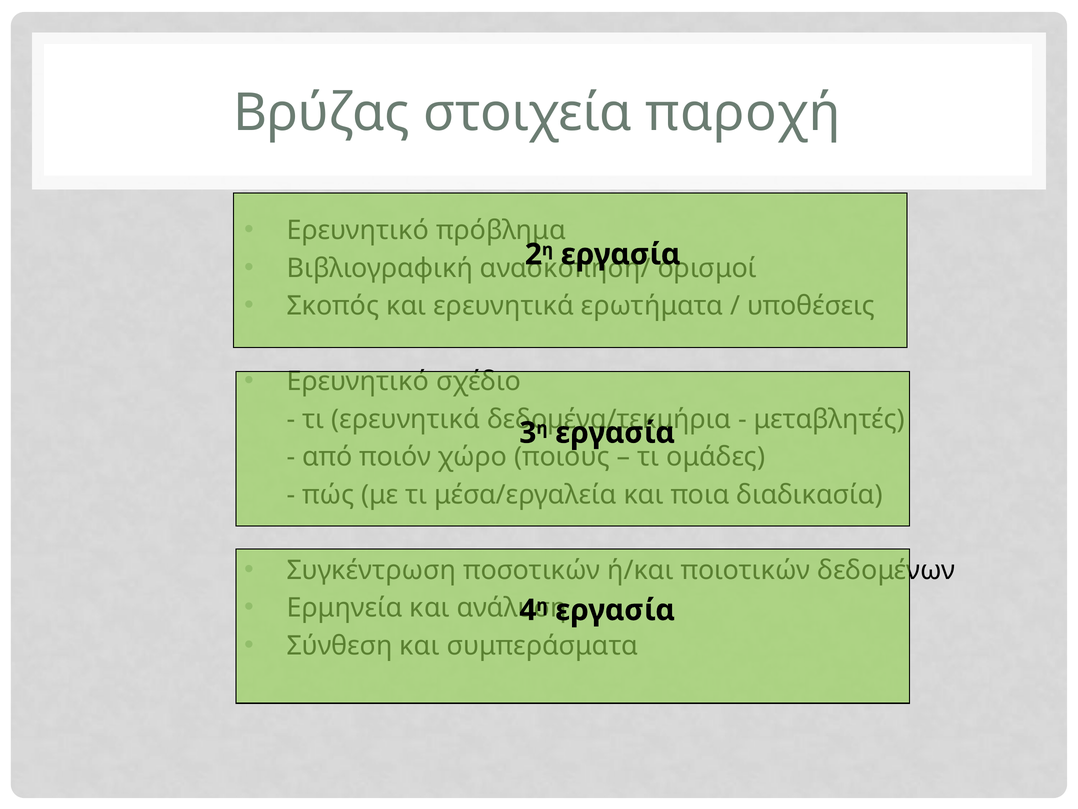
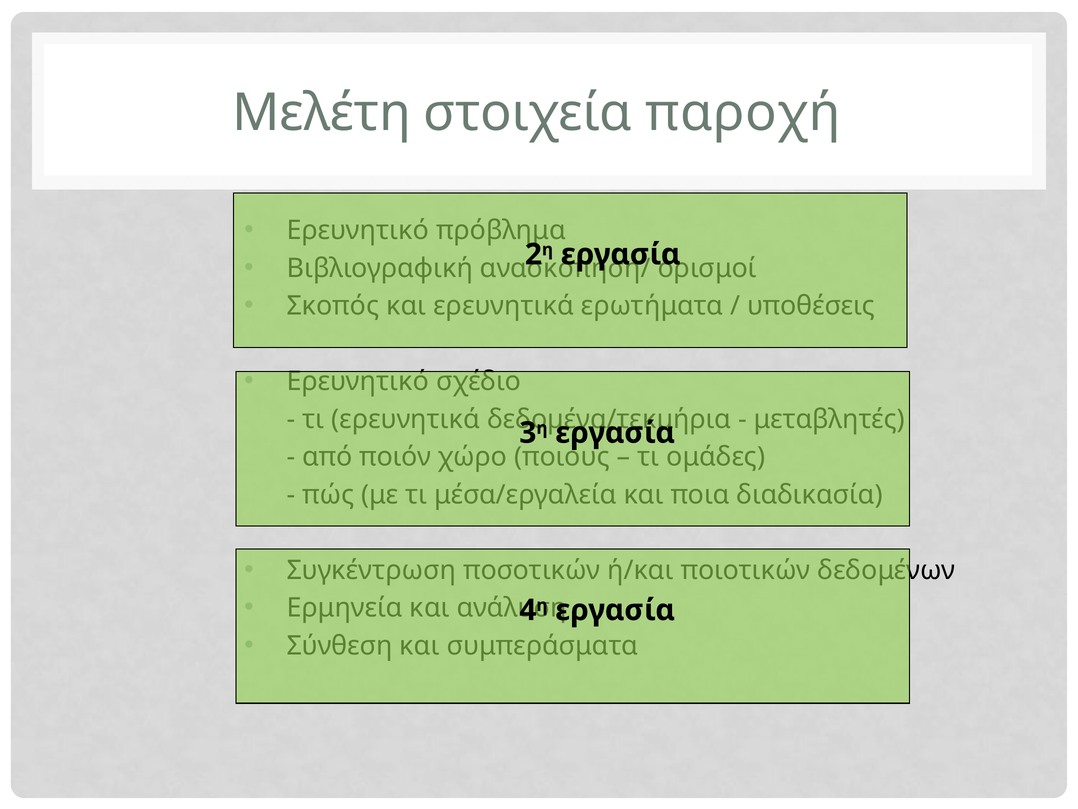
Βρύζας: Βρύζας -> Μελέτη (322, 113)
